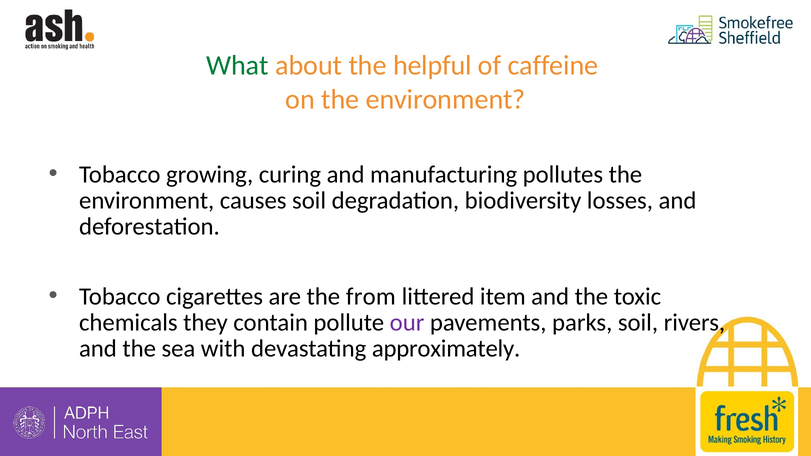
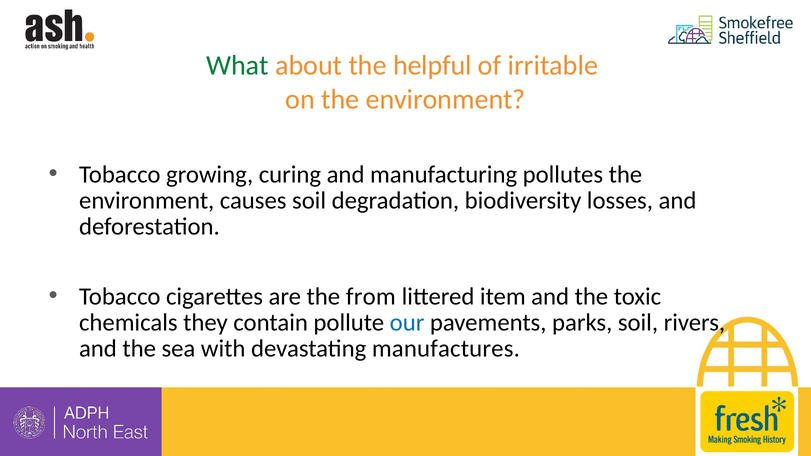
caffeine: caffeine -> irritable (553, 66)
our colour: purple -> blue (407, 323)
approximately: approximately -> manufactures (446, 349)
